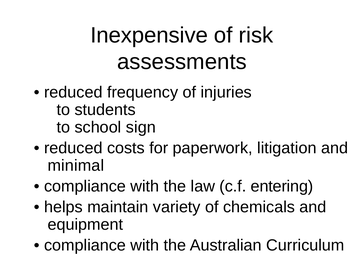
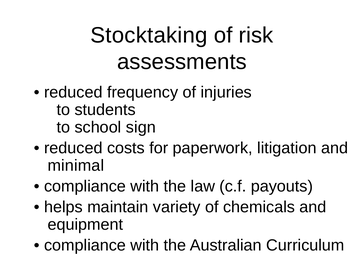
Inexpensive: Inexpensive -> Stocktaking (149, 35)
entering: entering -> payouts (282, 186)
